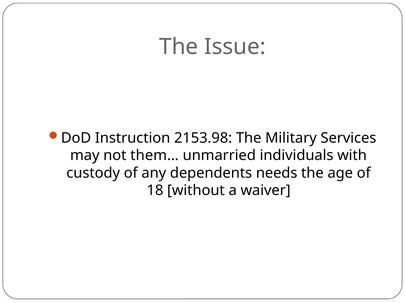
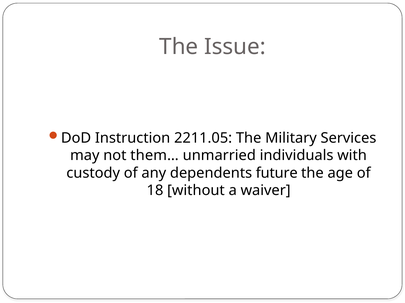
2153.98: 2153.98 -> 2211.05 (203, 138)
needs: needs -> future (277, 173)
